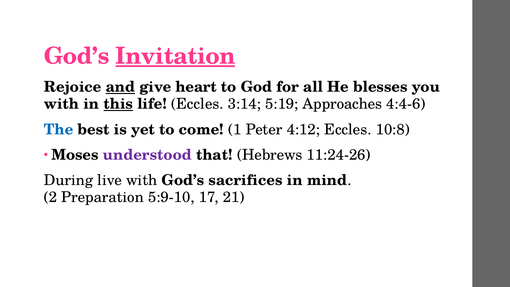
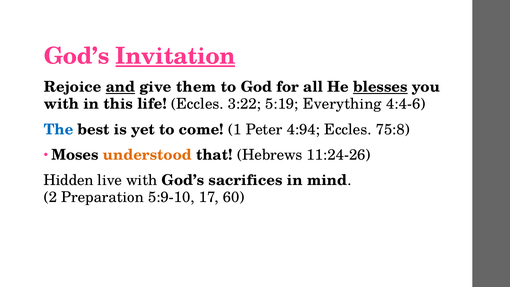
heart: heart -> them (196, 87)
blesses underline: none -> present (380, 87)
this underline: present -> none (118, 104)
3:14: 3:14 -> 3:22 (244, 104)
Approaches: Approaches -> Everything (342, 104)
4:12: 4:12 -> 4:94 (303, 129)
10:8: 10:8 -> 75:8 (393, 129)
understood colour: purple -> orange (147, 155)
During: During -> Hidden (69, 180)
21: 21 -> 60 (234, 197)
